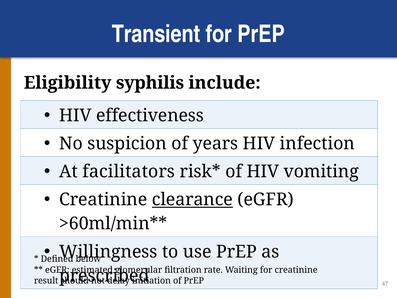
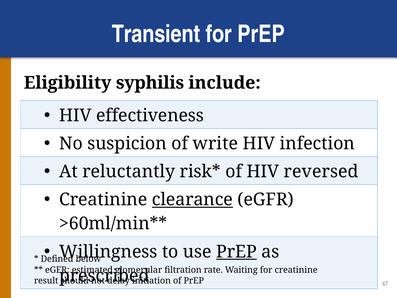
years: years -> write (215, 143)
facilitators: facilitators -> reluctantly (129, 171)
vomiting: vomiting -> reversed (321, 171)
PrEP underline: none -> present (236, 251)
